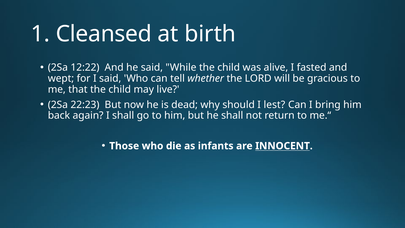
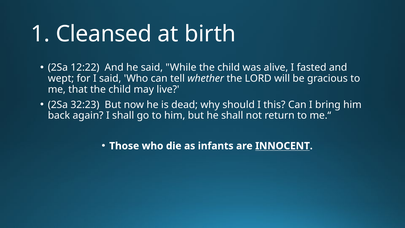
22:23: 22:23 -> 32:23 (85, 105)
lest: lest -> this (274, 105)
